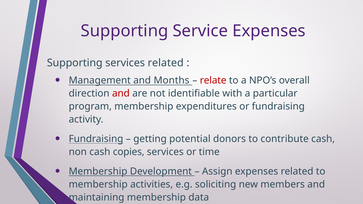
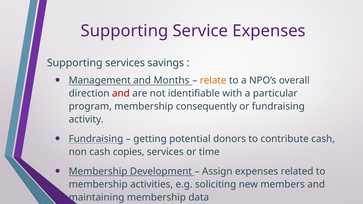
services related: related -> savings (166, 63)
relate colour: red -> orange (213, 81)
expenditures: expenditures -> consequently (206, 107)
